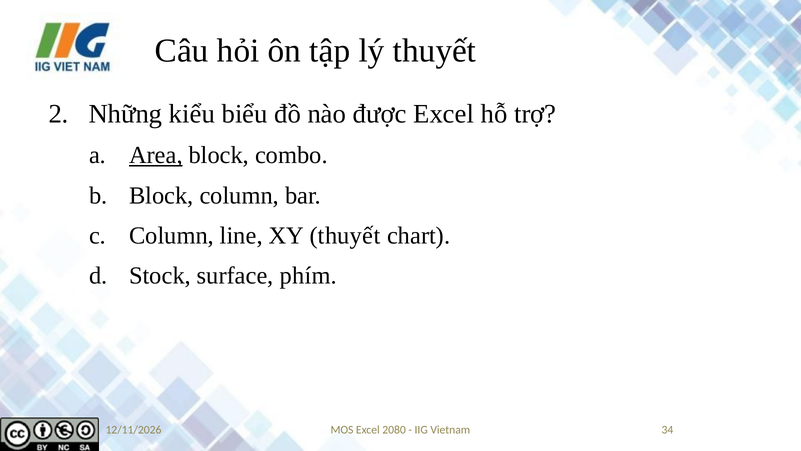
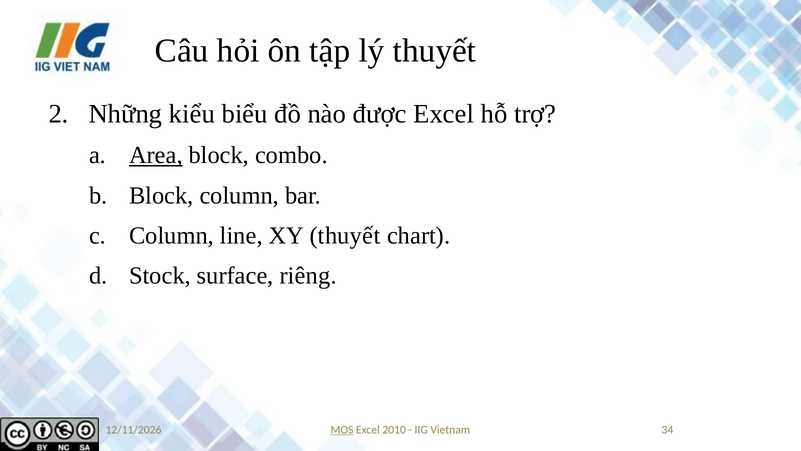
phím: phím -> riêng (308, 275)
MOS underline: none -> present (342, 429)
2080: 2080 -> 2010 (394, 429)
